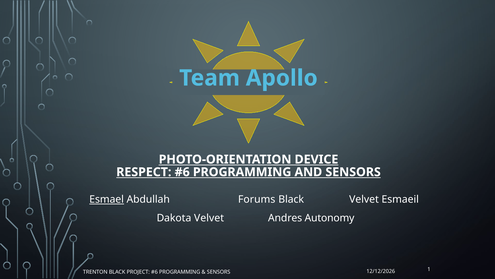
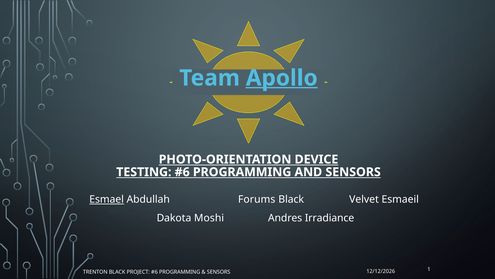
Apollo underline: none -> present (282, 78)
RESPECT: RESPECT -> TESTING (144, 172)
Dakota Velvet: Velvet -> Moshi (209, 217)
Autonomy: Autonomy -> Irradiance (330, 217)
